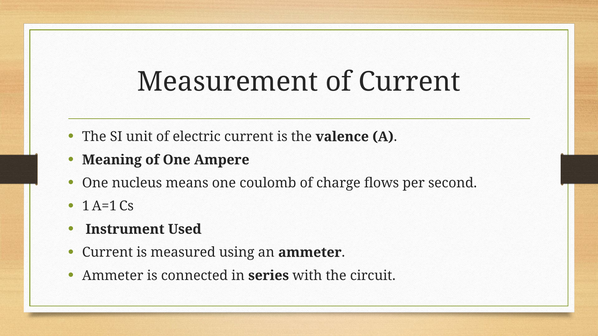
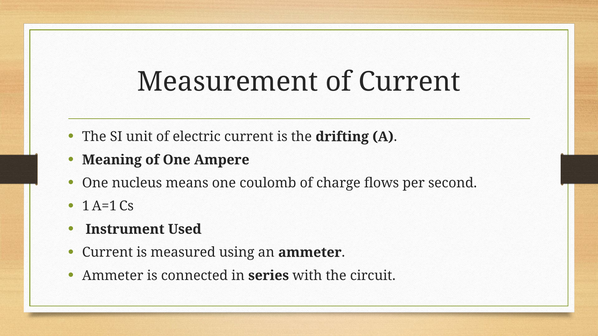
valence: valence -> drifting (342, 137)
